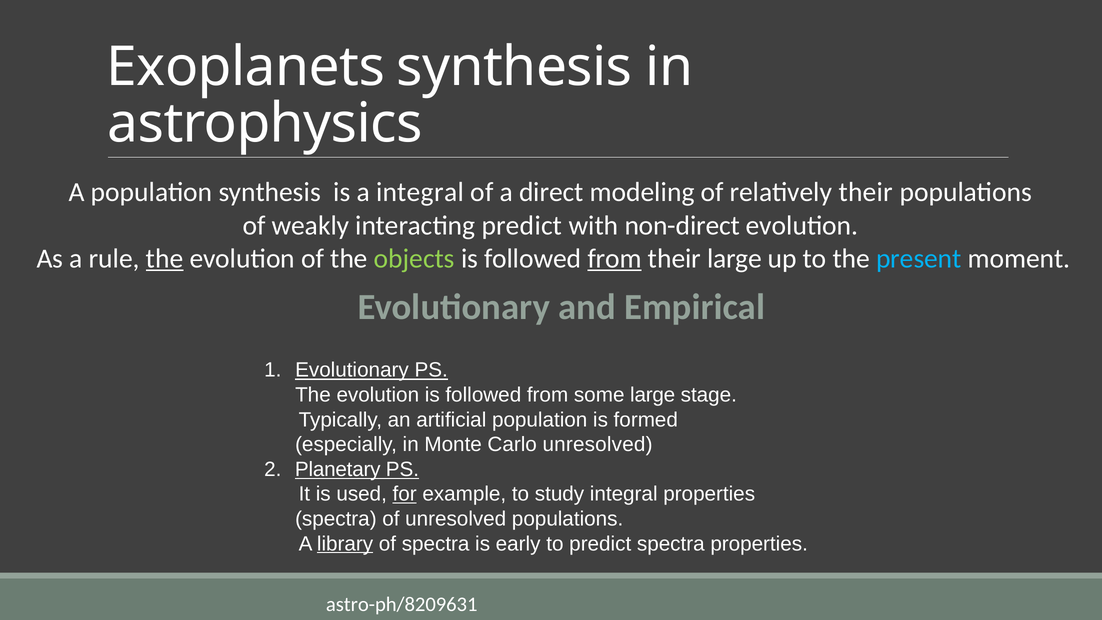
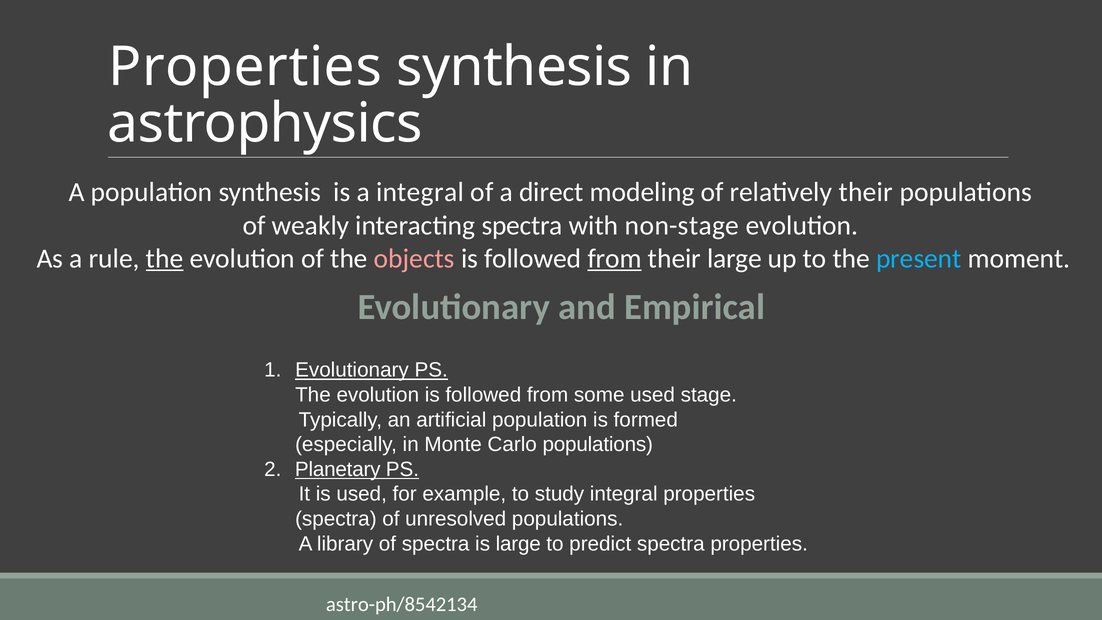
Exoplanets: Exoplanets -> Properties (245, 67)
interacting predict: predict -> spectra (522, 225)
non-direct: non-direct -> non-stage (682, 225)
objects colour: light green -> pink (414, 258)
some large: large -> used (653, 395)
Carlo unresolved: unresolved -> populations (598, 444)
for underline: present -> none (405, 494)
library underline: present -> none (345, 544)
is early: early -> large (518, 544)
astro-ph/8209631: astro-ph/8209631 -> astro-ph/8542134 (402, 604)
